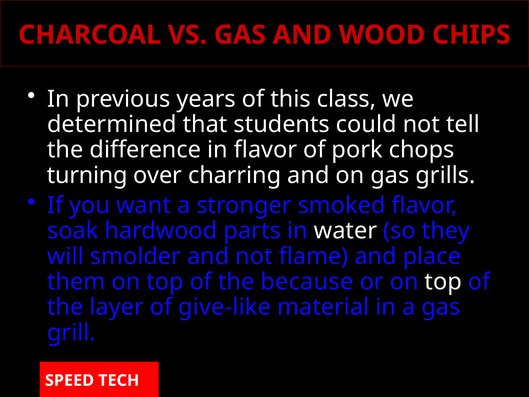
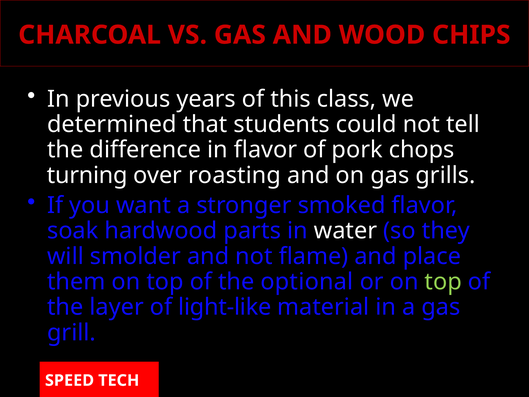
charring: charring -> roasting (235, 175)
because: because -> optional (307, 282)
top colour: white -> light green (443, 282)
give-like: give-like -> light-like (225, 307)
